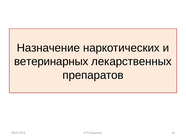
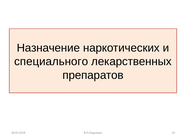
ветеринарных: ветеринарных -> специального (51, 62)
